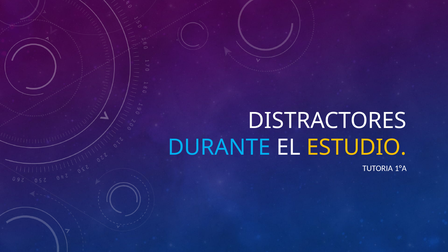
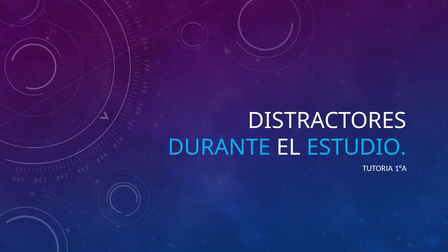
ESTUDIO colour: yellow -> light blue (357, 148)
